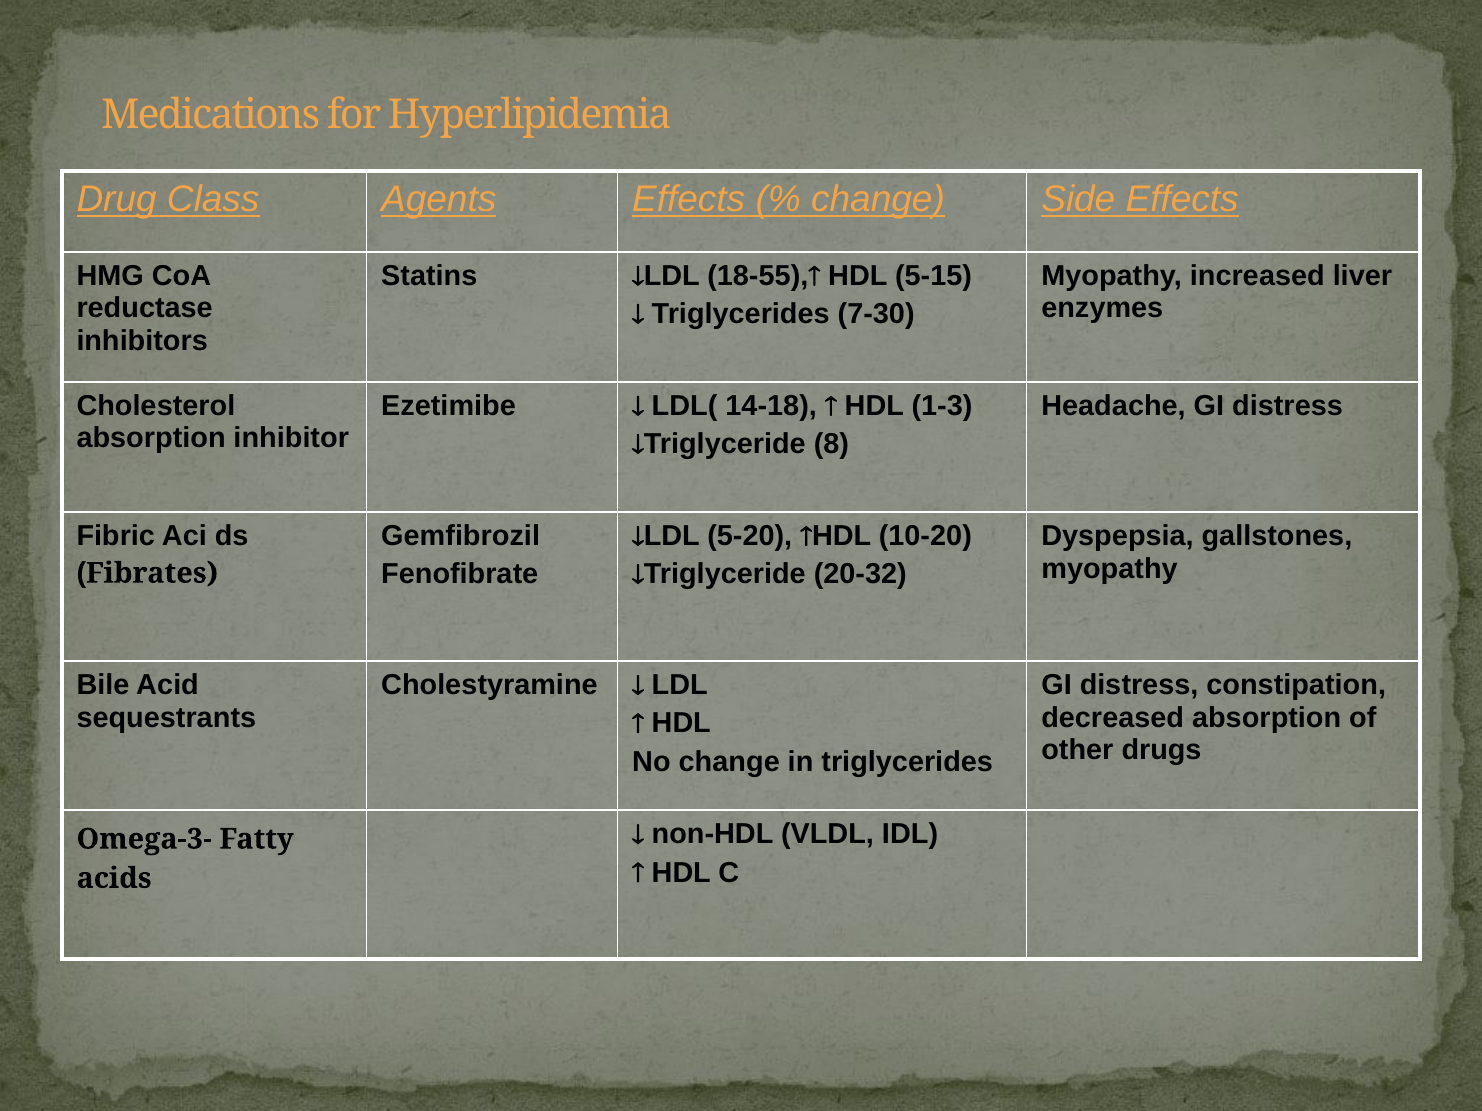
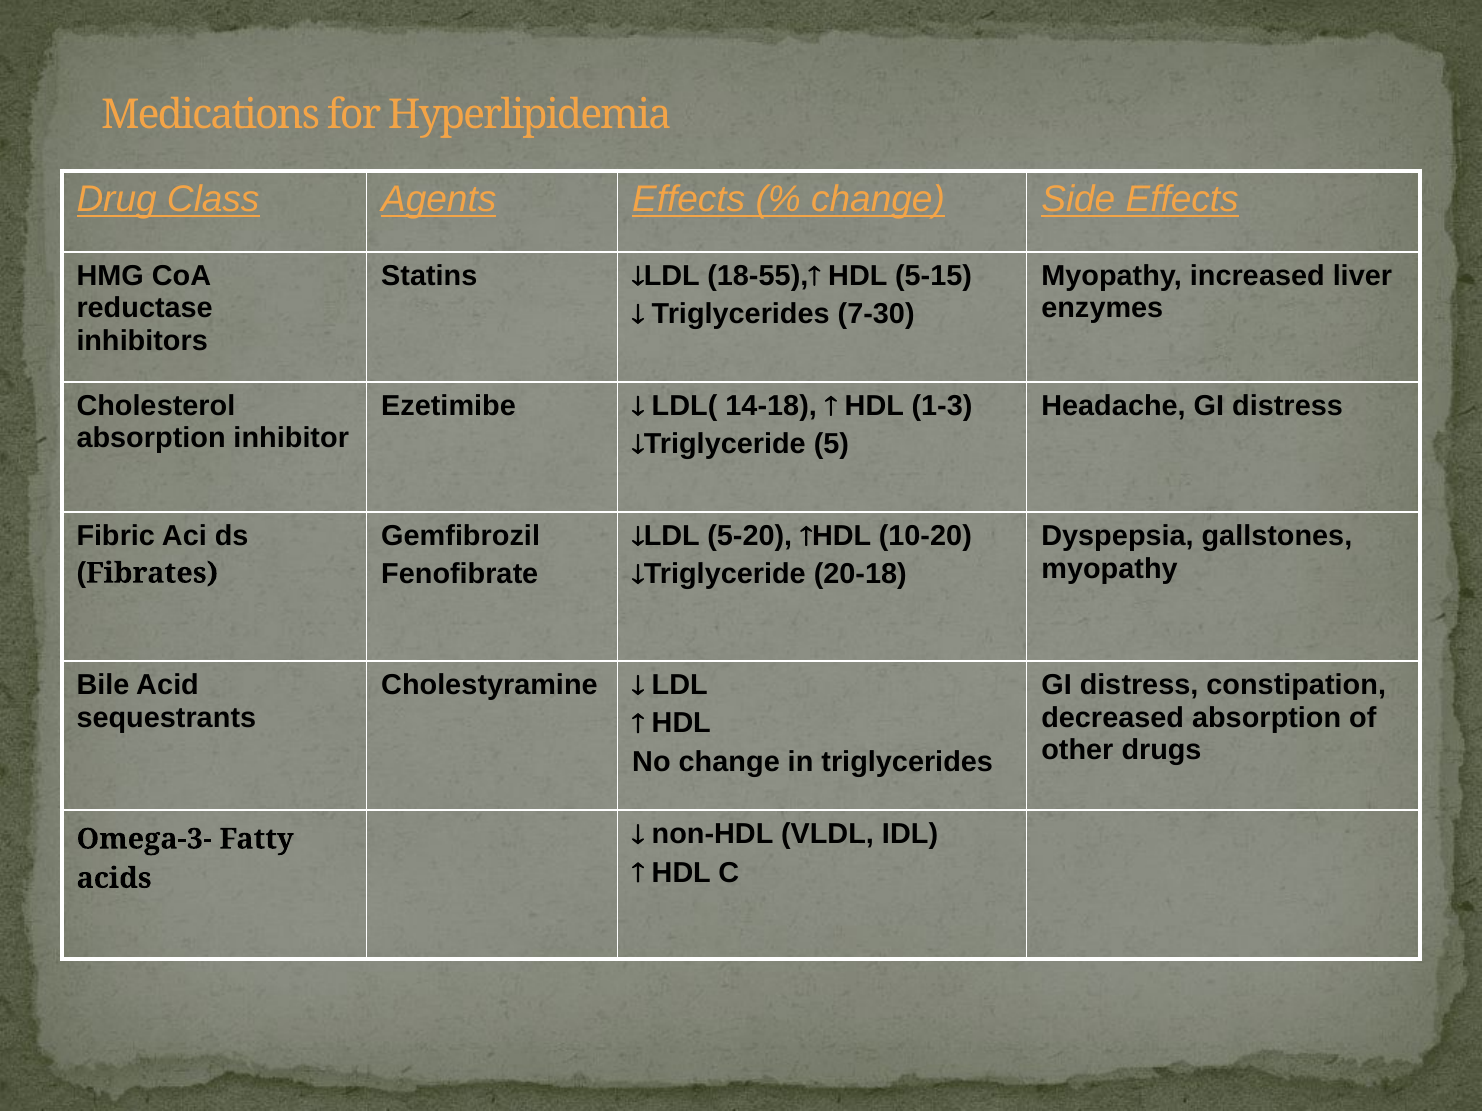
8: 8 -> 5 (831, 444)
20-32: 20-32 -> 20-18 (860, 575)
